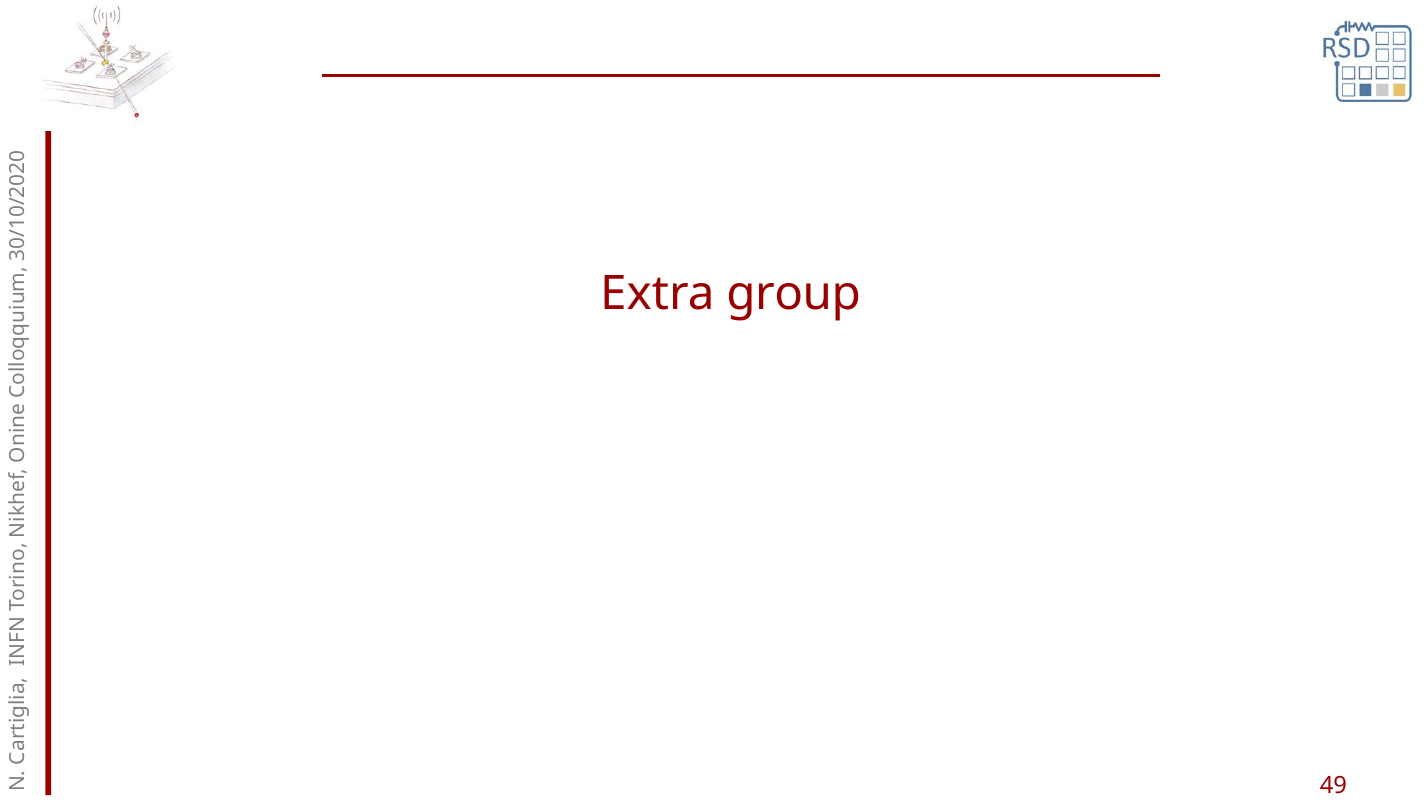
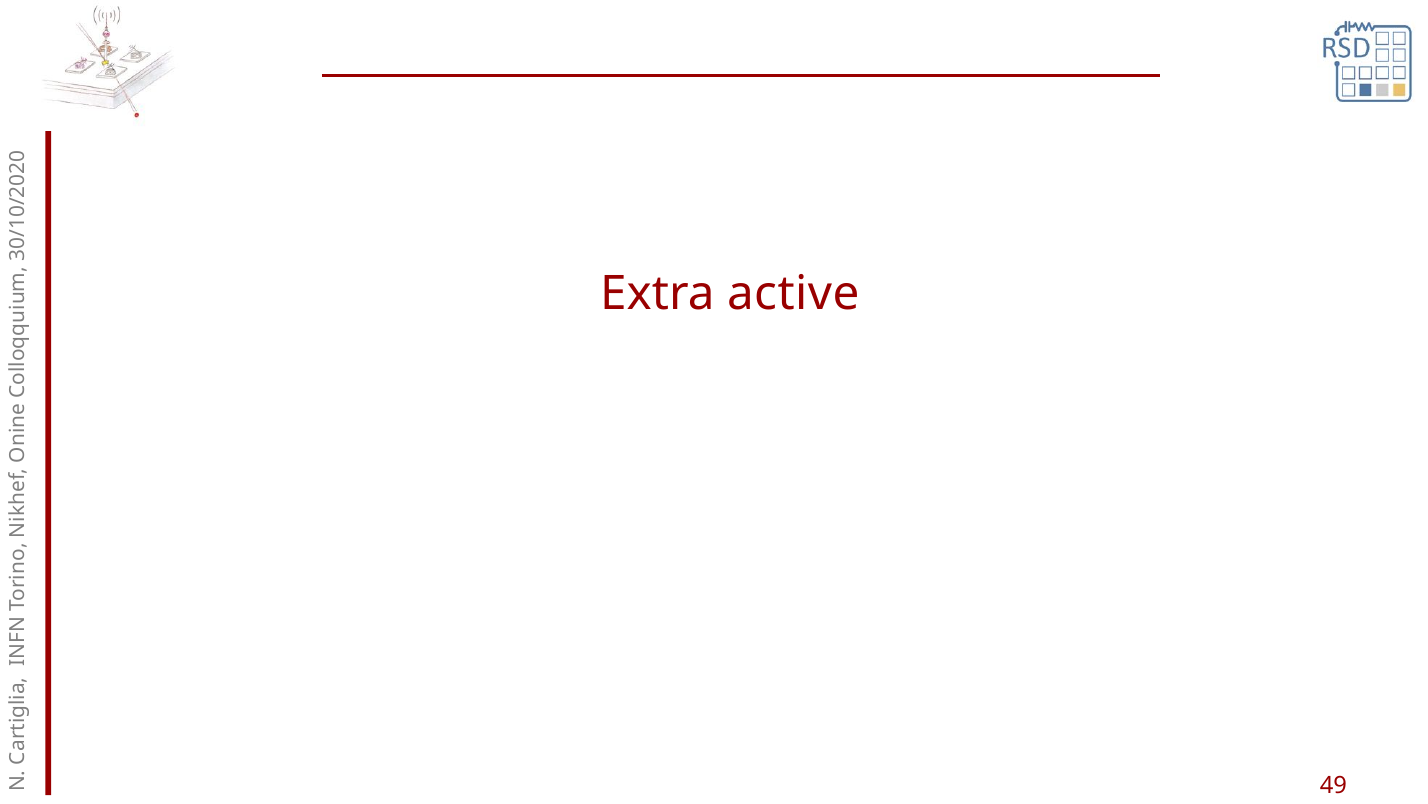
group: group -> active (793, 293)
